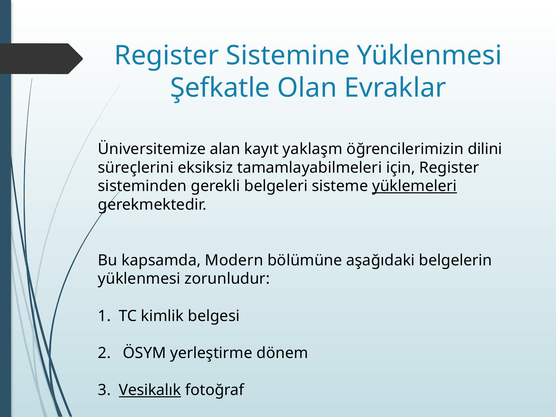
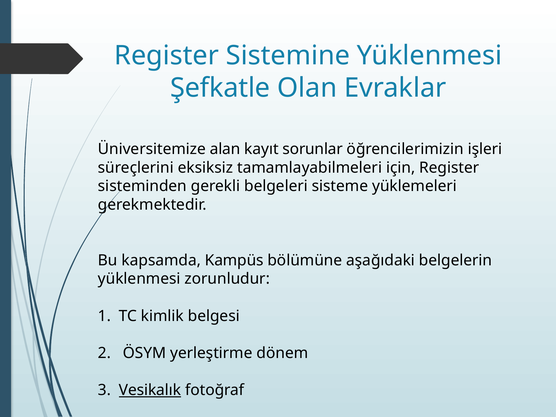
yaklaşm: yaklaşm -> sorunlar (313, 149)
dilini: dilini -> işleri (485, 149)
yüklemeleri underline: present -> none (415, 186)
Modern: Modern -> Kampüs (234, 260)
